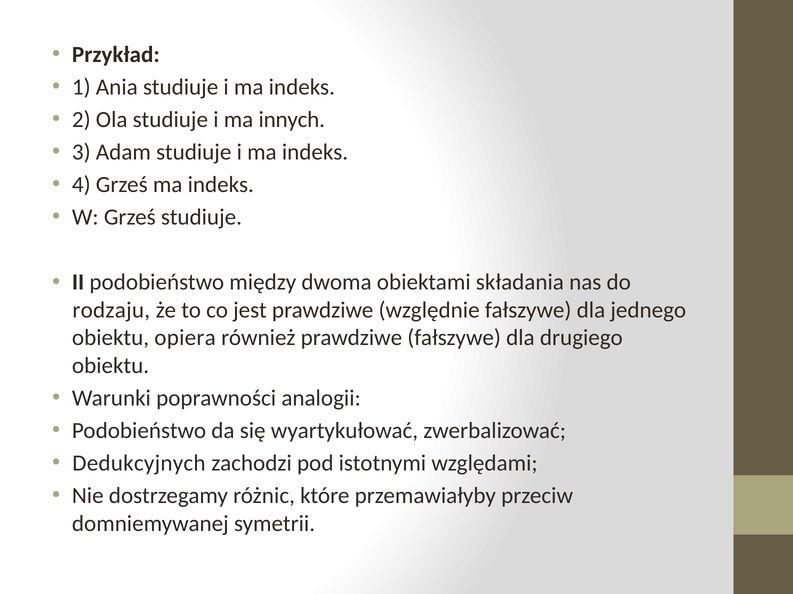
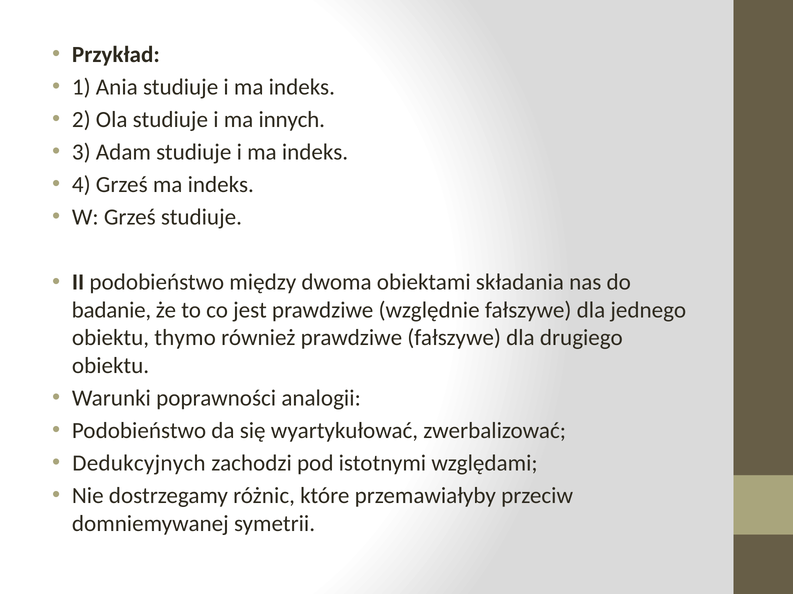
rodzaju: rodzaju -> badanie (111, 310)
opiera: opiera -> thymo (185, 338)
